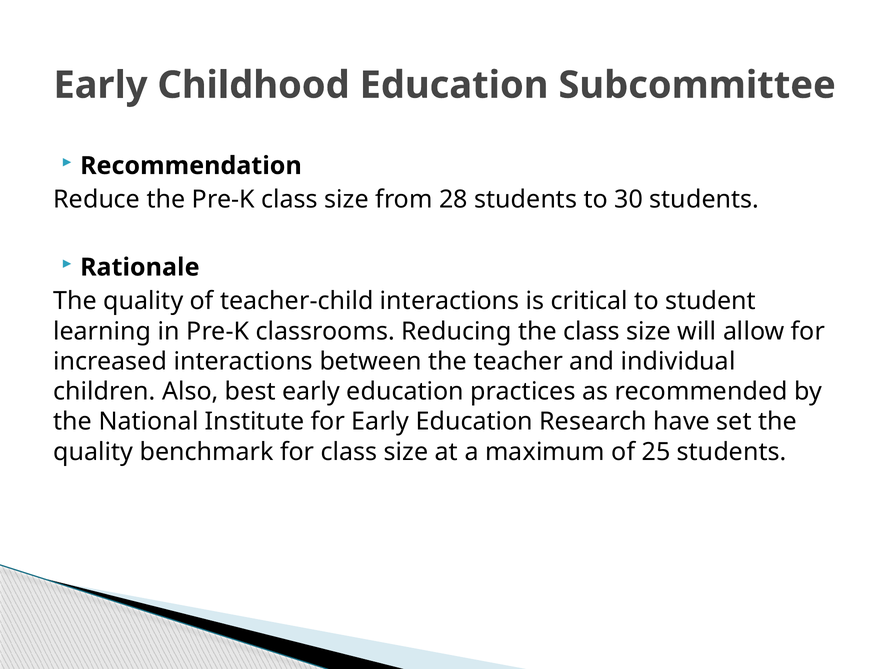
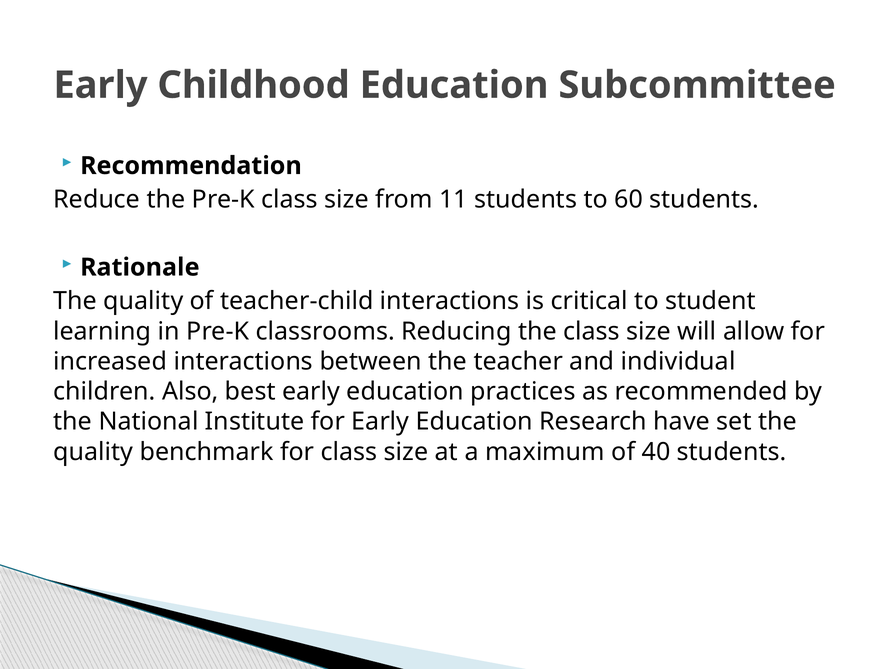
28: 28 -> 11 (453, 200)
30: 30 -> 60 (629, 200)
25: 25 -> 40 (656, 452)
